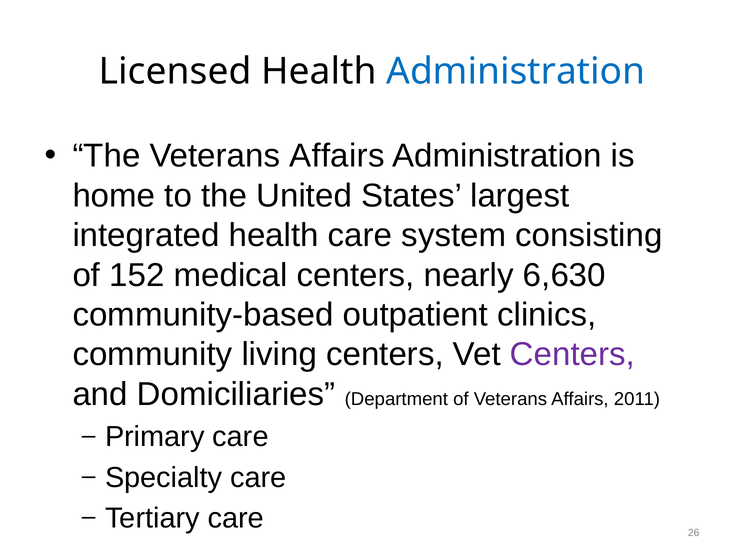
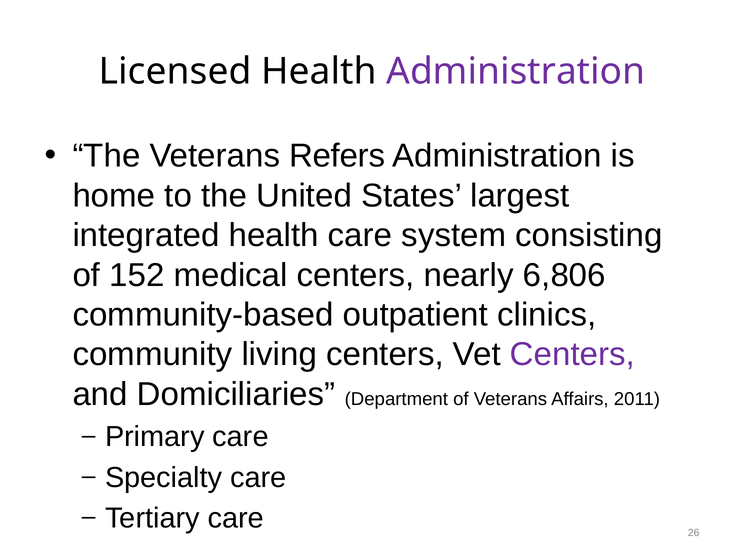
Administration colour: blue -> purple (516, 71)
The Veterans Affairs: Affairs -> Refers (337, 156)
6,630: 6,630 -> 6,806 (564, 275)
